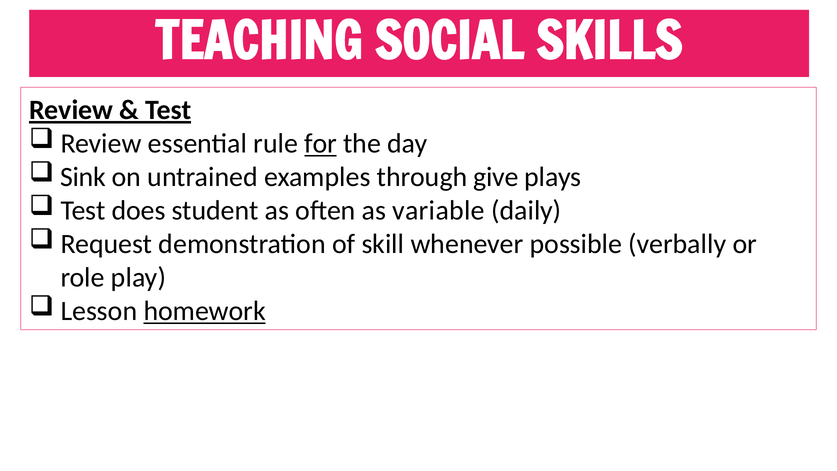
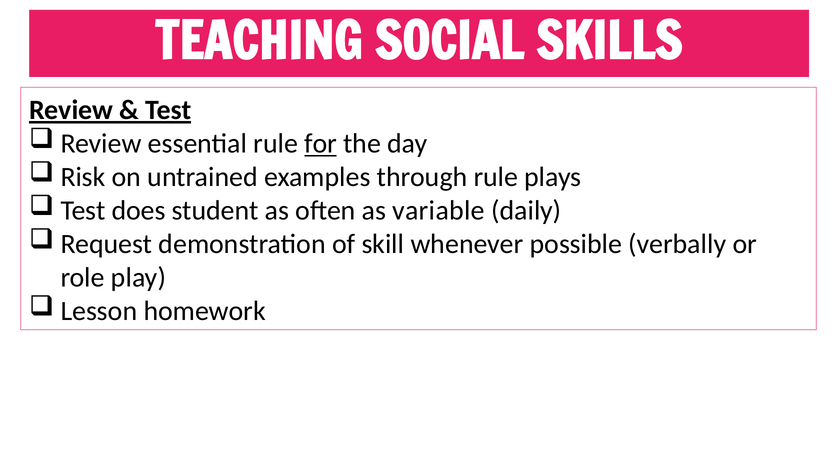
Sink: Sink -> Risk (83, 177)
through give: give -> rule (496, 177)
homework underline: present -> none (205, 311)
